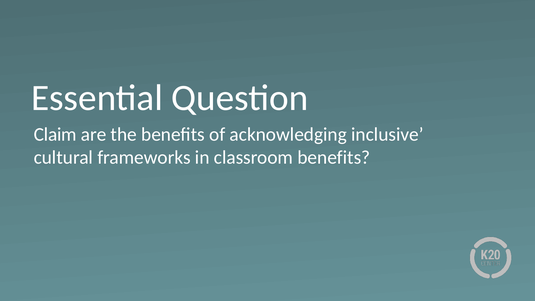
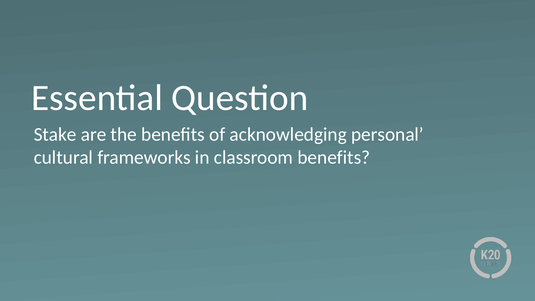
Claim: Claim -> Stake (55, 134)
inclusive: inclusive -> personal (387, 134)
